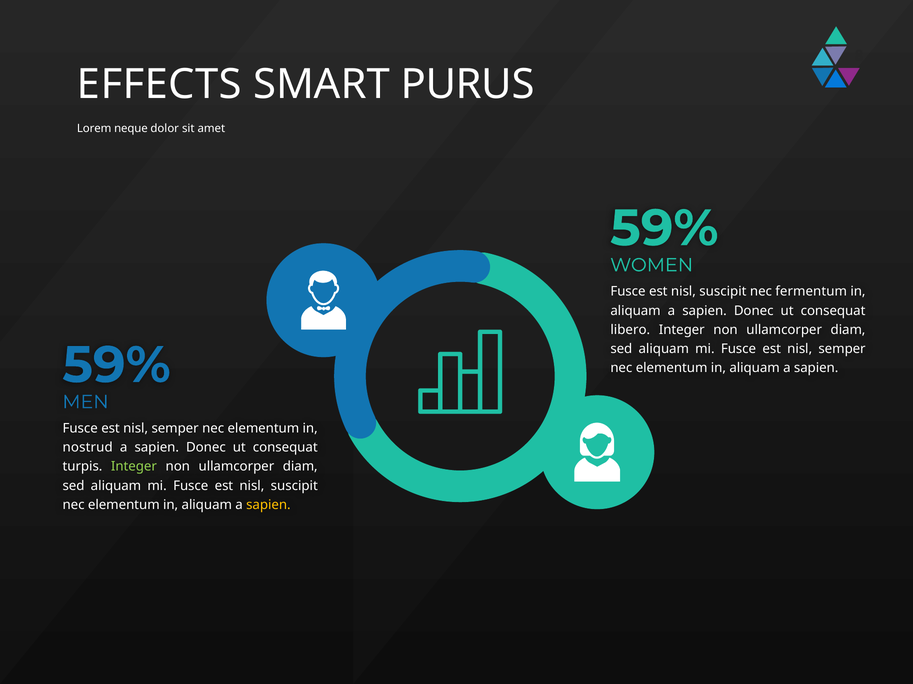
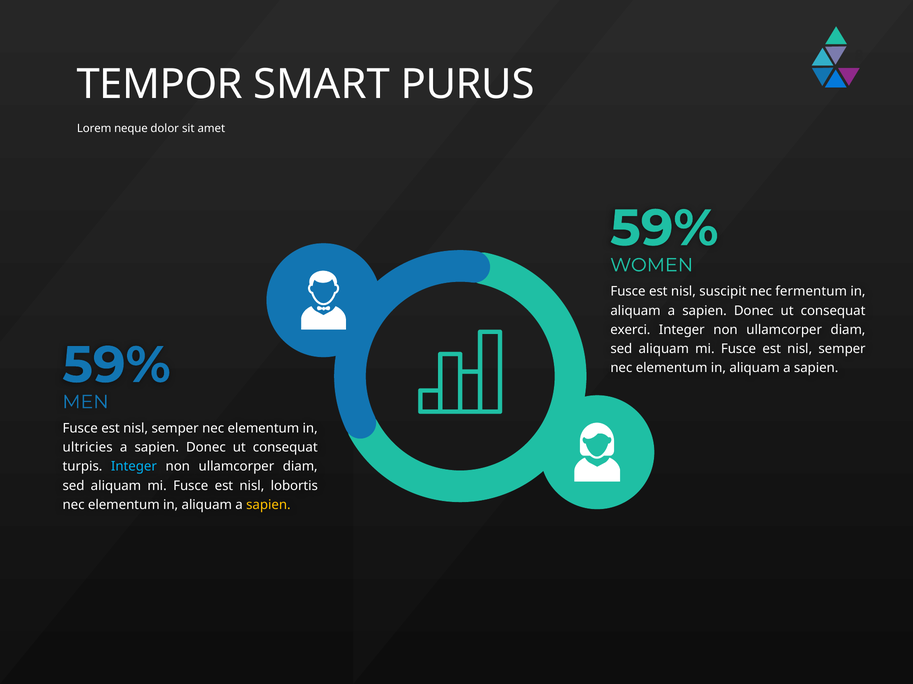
EFFECTS: EFFECTS -> TEMPOR (160, 85)
libero: libero -> exerci (630, 330)
nostrud: nostrud -> ultricies (88, 448)
Integer colour: light green -> light blue (134, 467)
suscipit: suscipit -> lobortis (294, 486)
